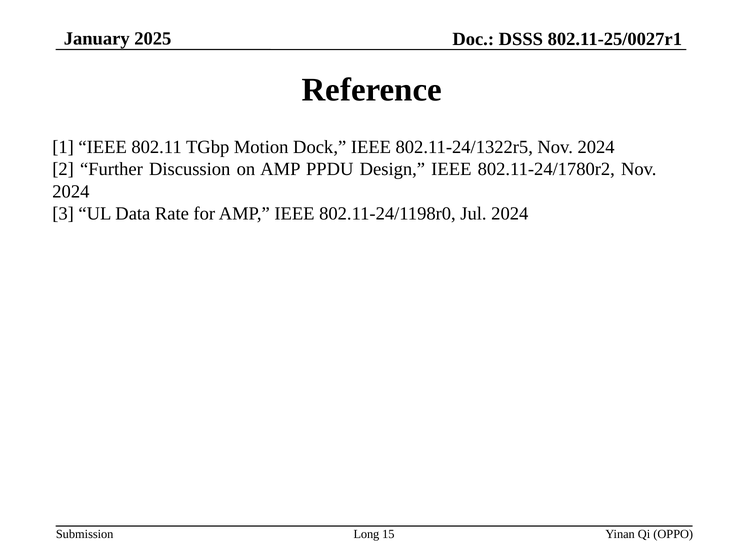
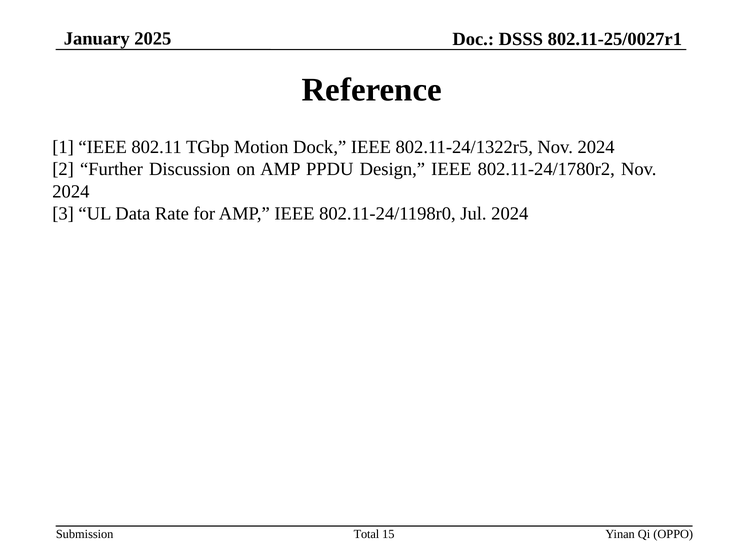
Long: Long -> Total (366, 534)
